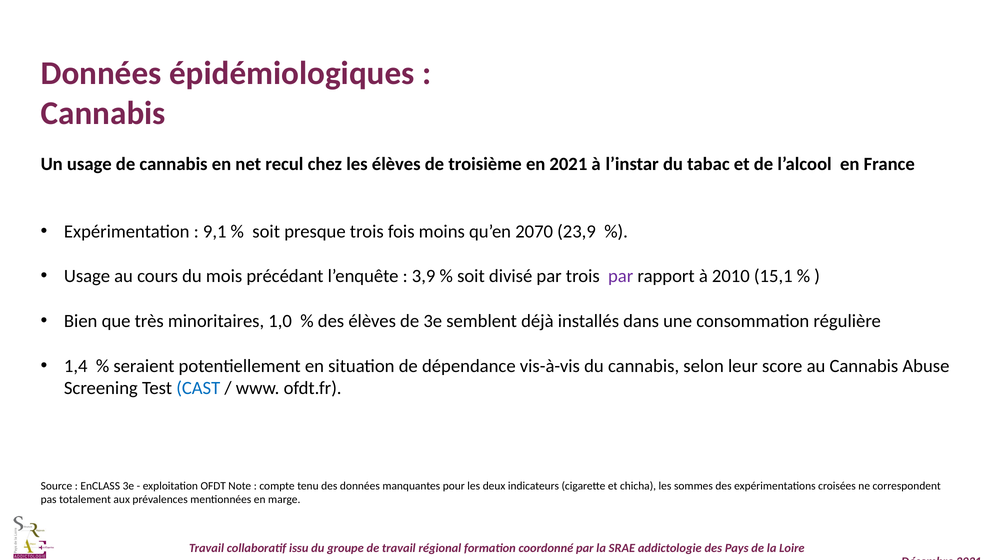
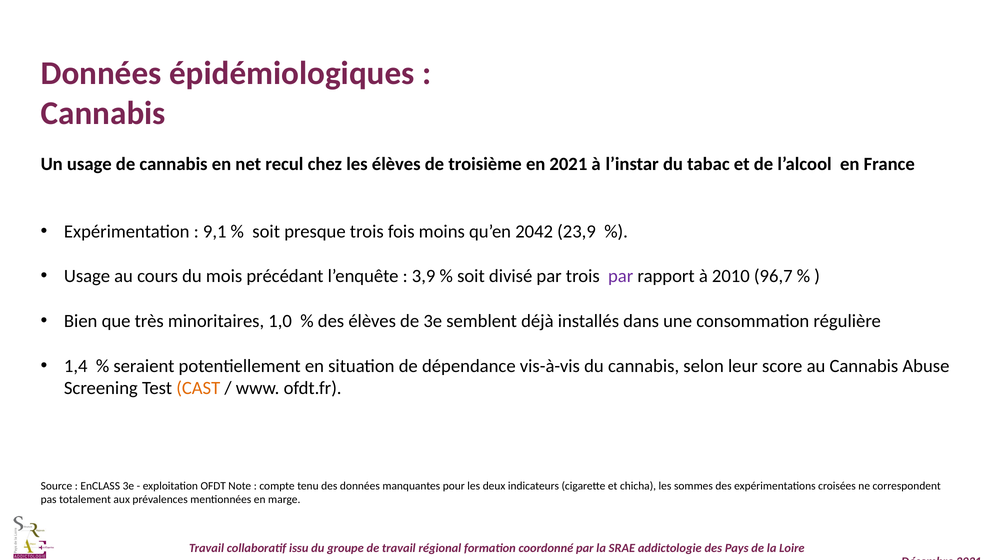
2070: 2070 -> 2042 (534, 231)
15,1: 15,1 -> 96,7 (773, 276)
CAST colour: blue -> orange (198, 388)
